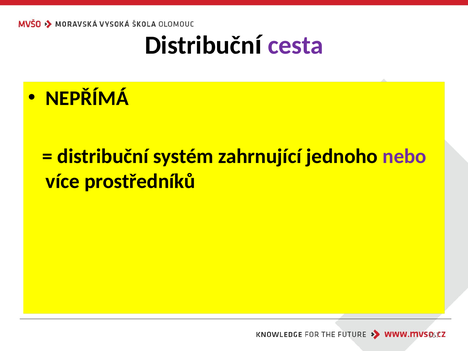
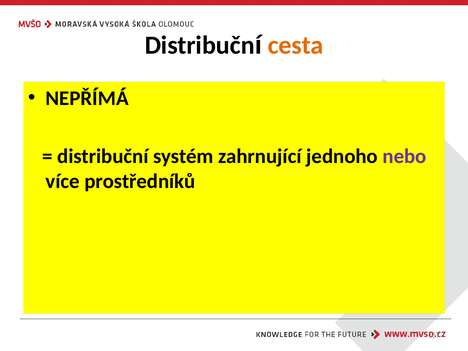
cesta colour: purple -> orange (296, 45)
